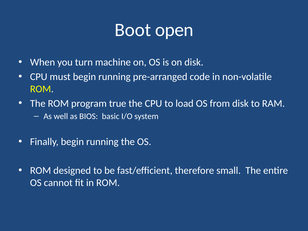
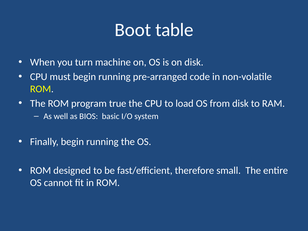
open: open -> table (174, 30)
